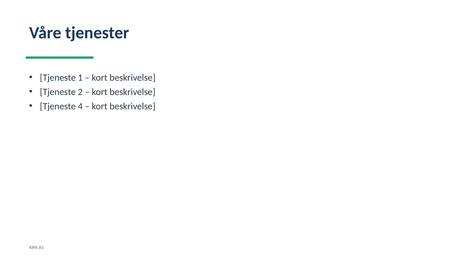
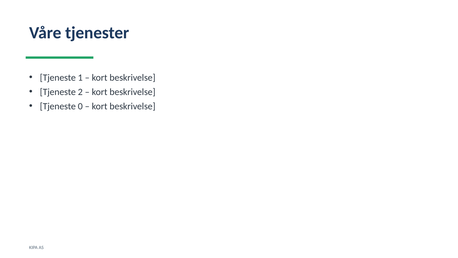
4: 4 -> 0 (80, 106)
